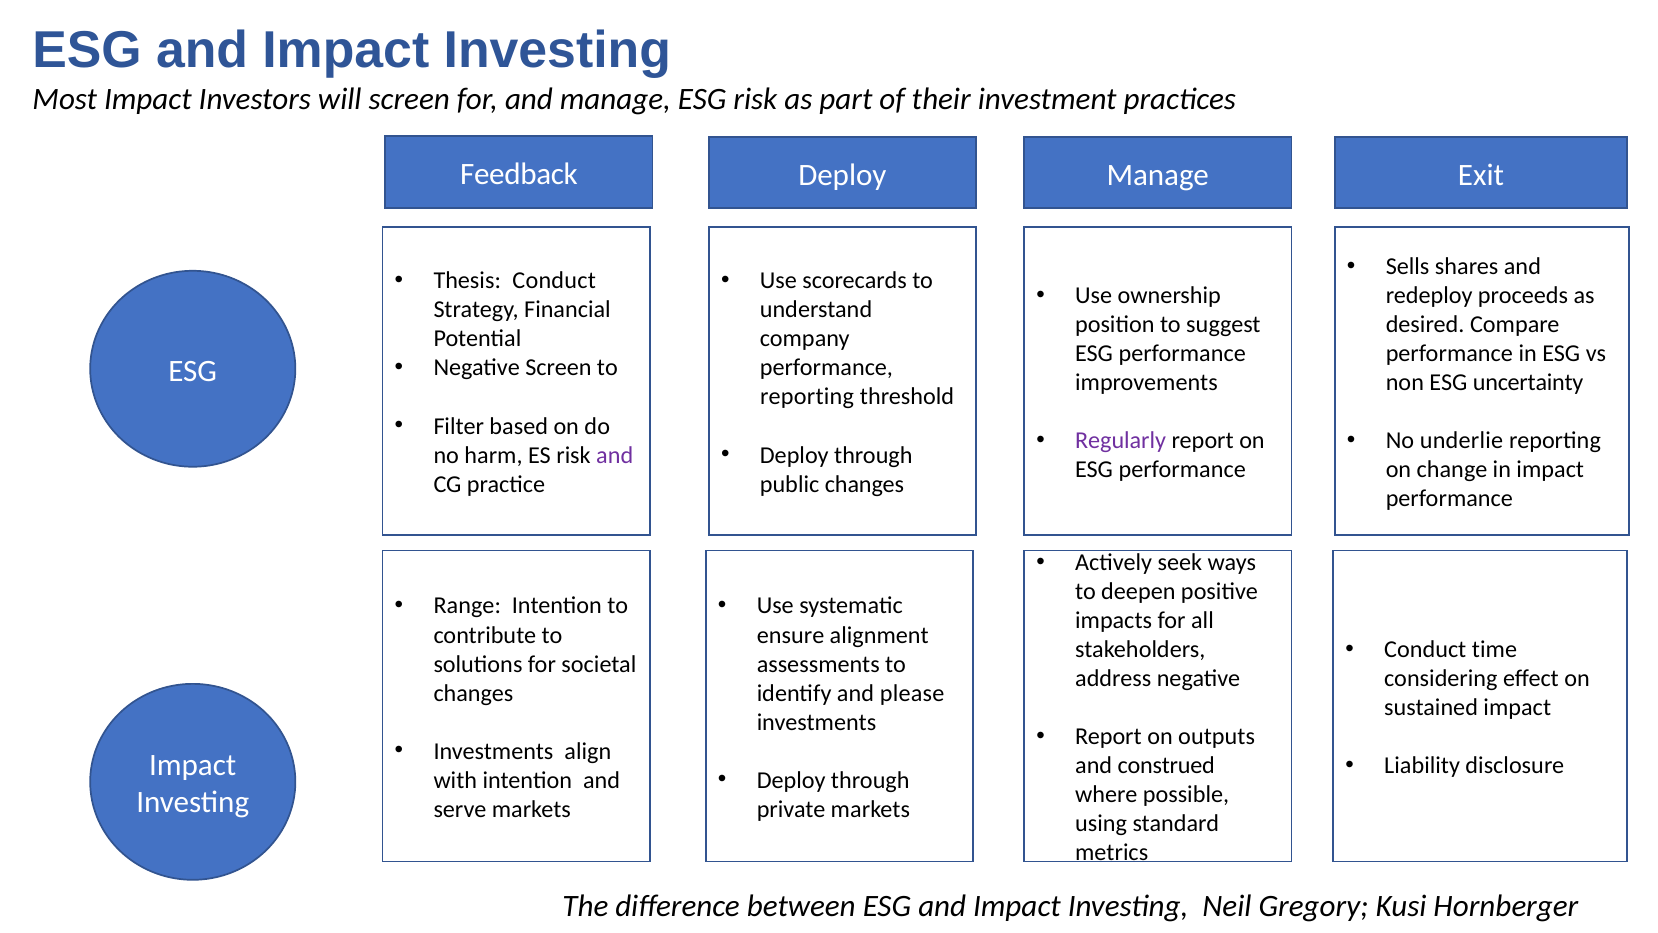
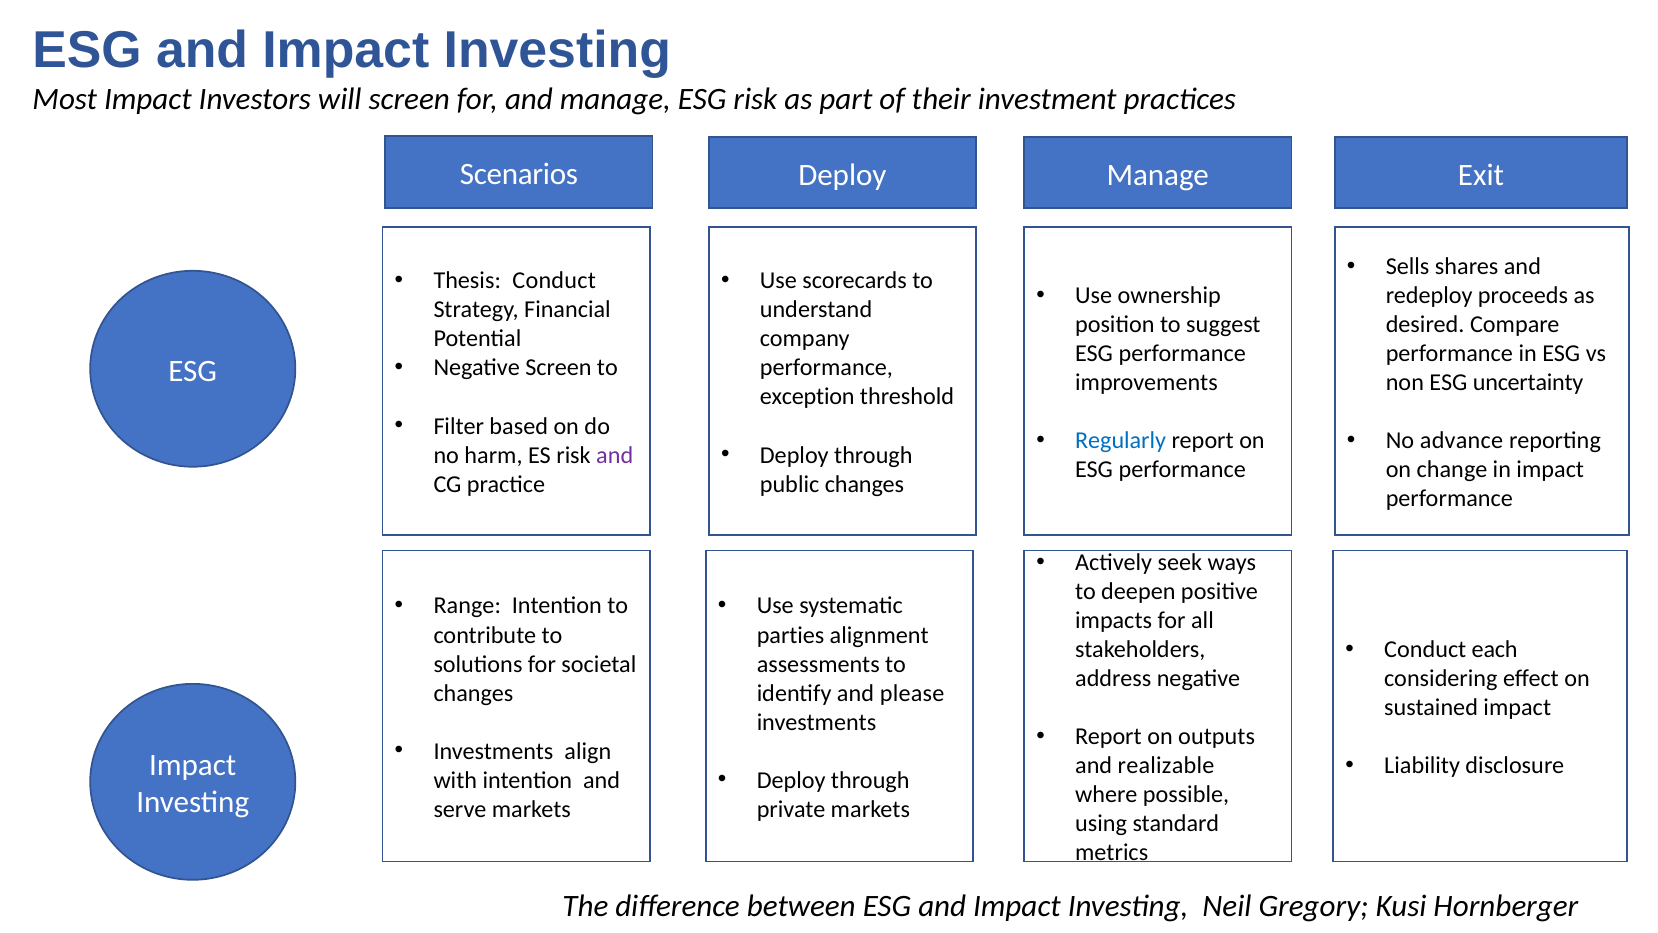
Feedback: Feedback -> Scenarios (519, 174)
reporting: reporting -> exception (807, 397)
Regularly colour: purple -> blue (1121, 440)
underlie: underlie -> advance (1462, 440)
ensure: ensure -> parties (791, 635)
time: time -> each (1495, 649)
construed: construed -> realizable (1166, 765)
